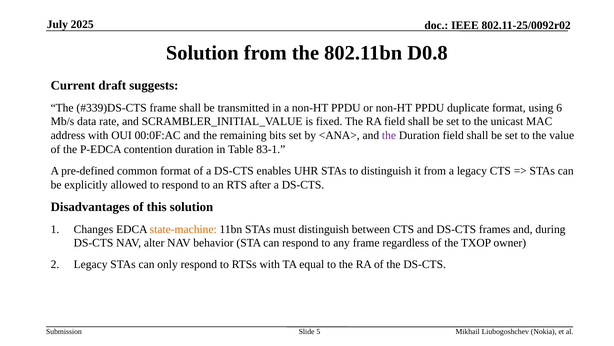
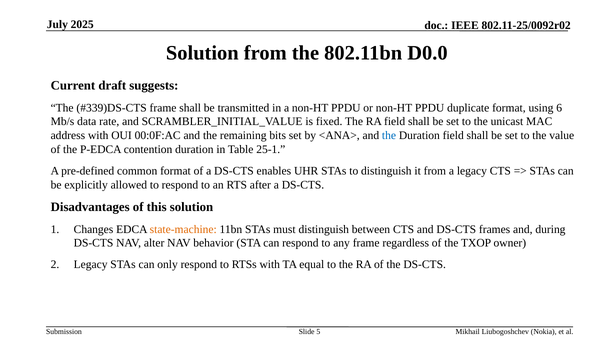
D0.8: D0.8 -> D0.0 (427, 53)
the colour: purple -> blue (389, 135)
83-1: 83-1 -> 25-1 (271, 149)
